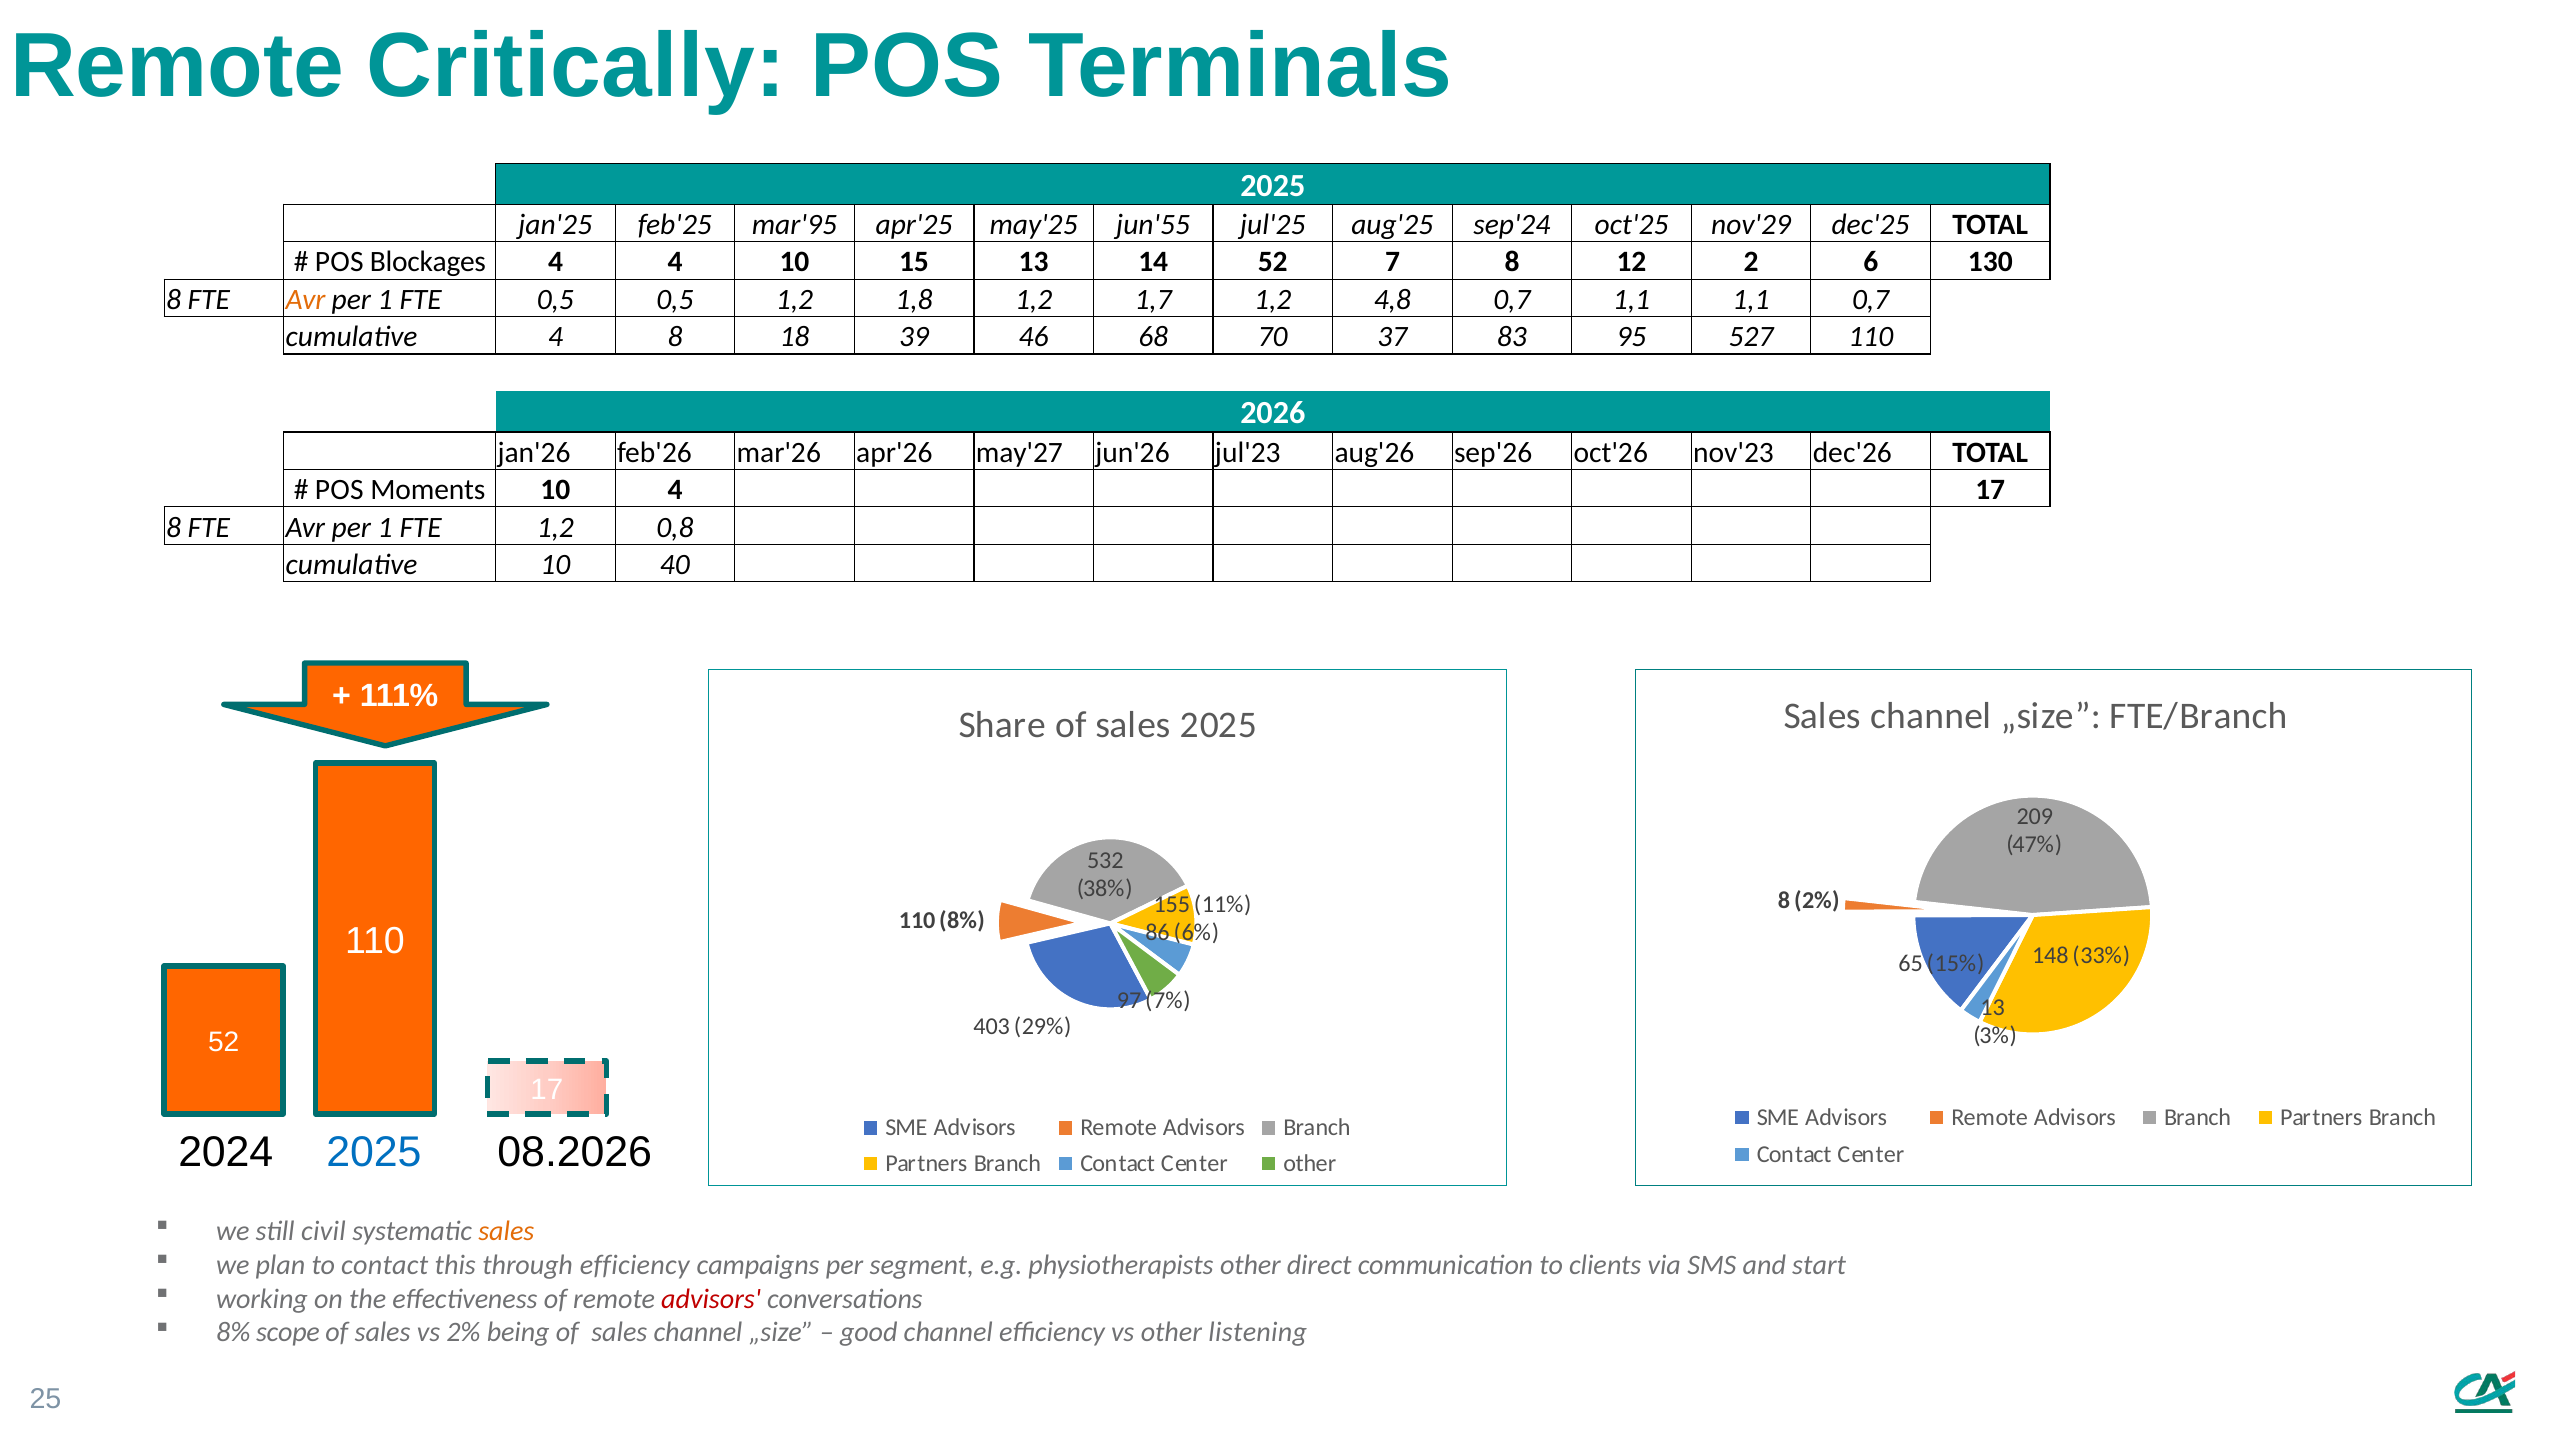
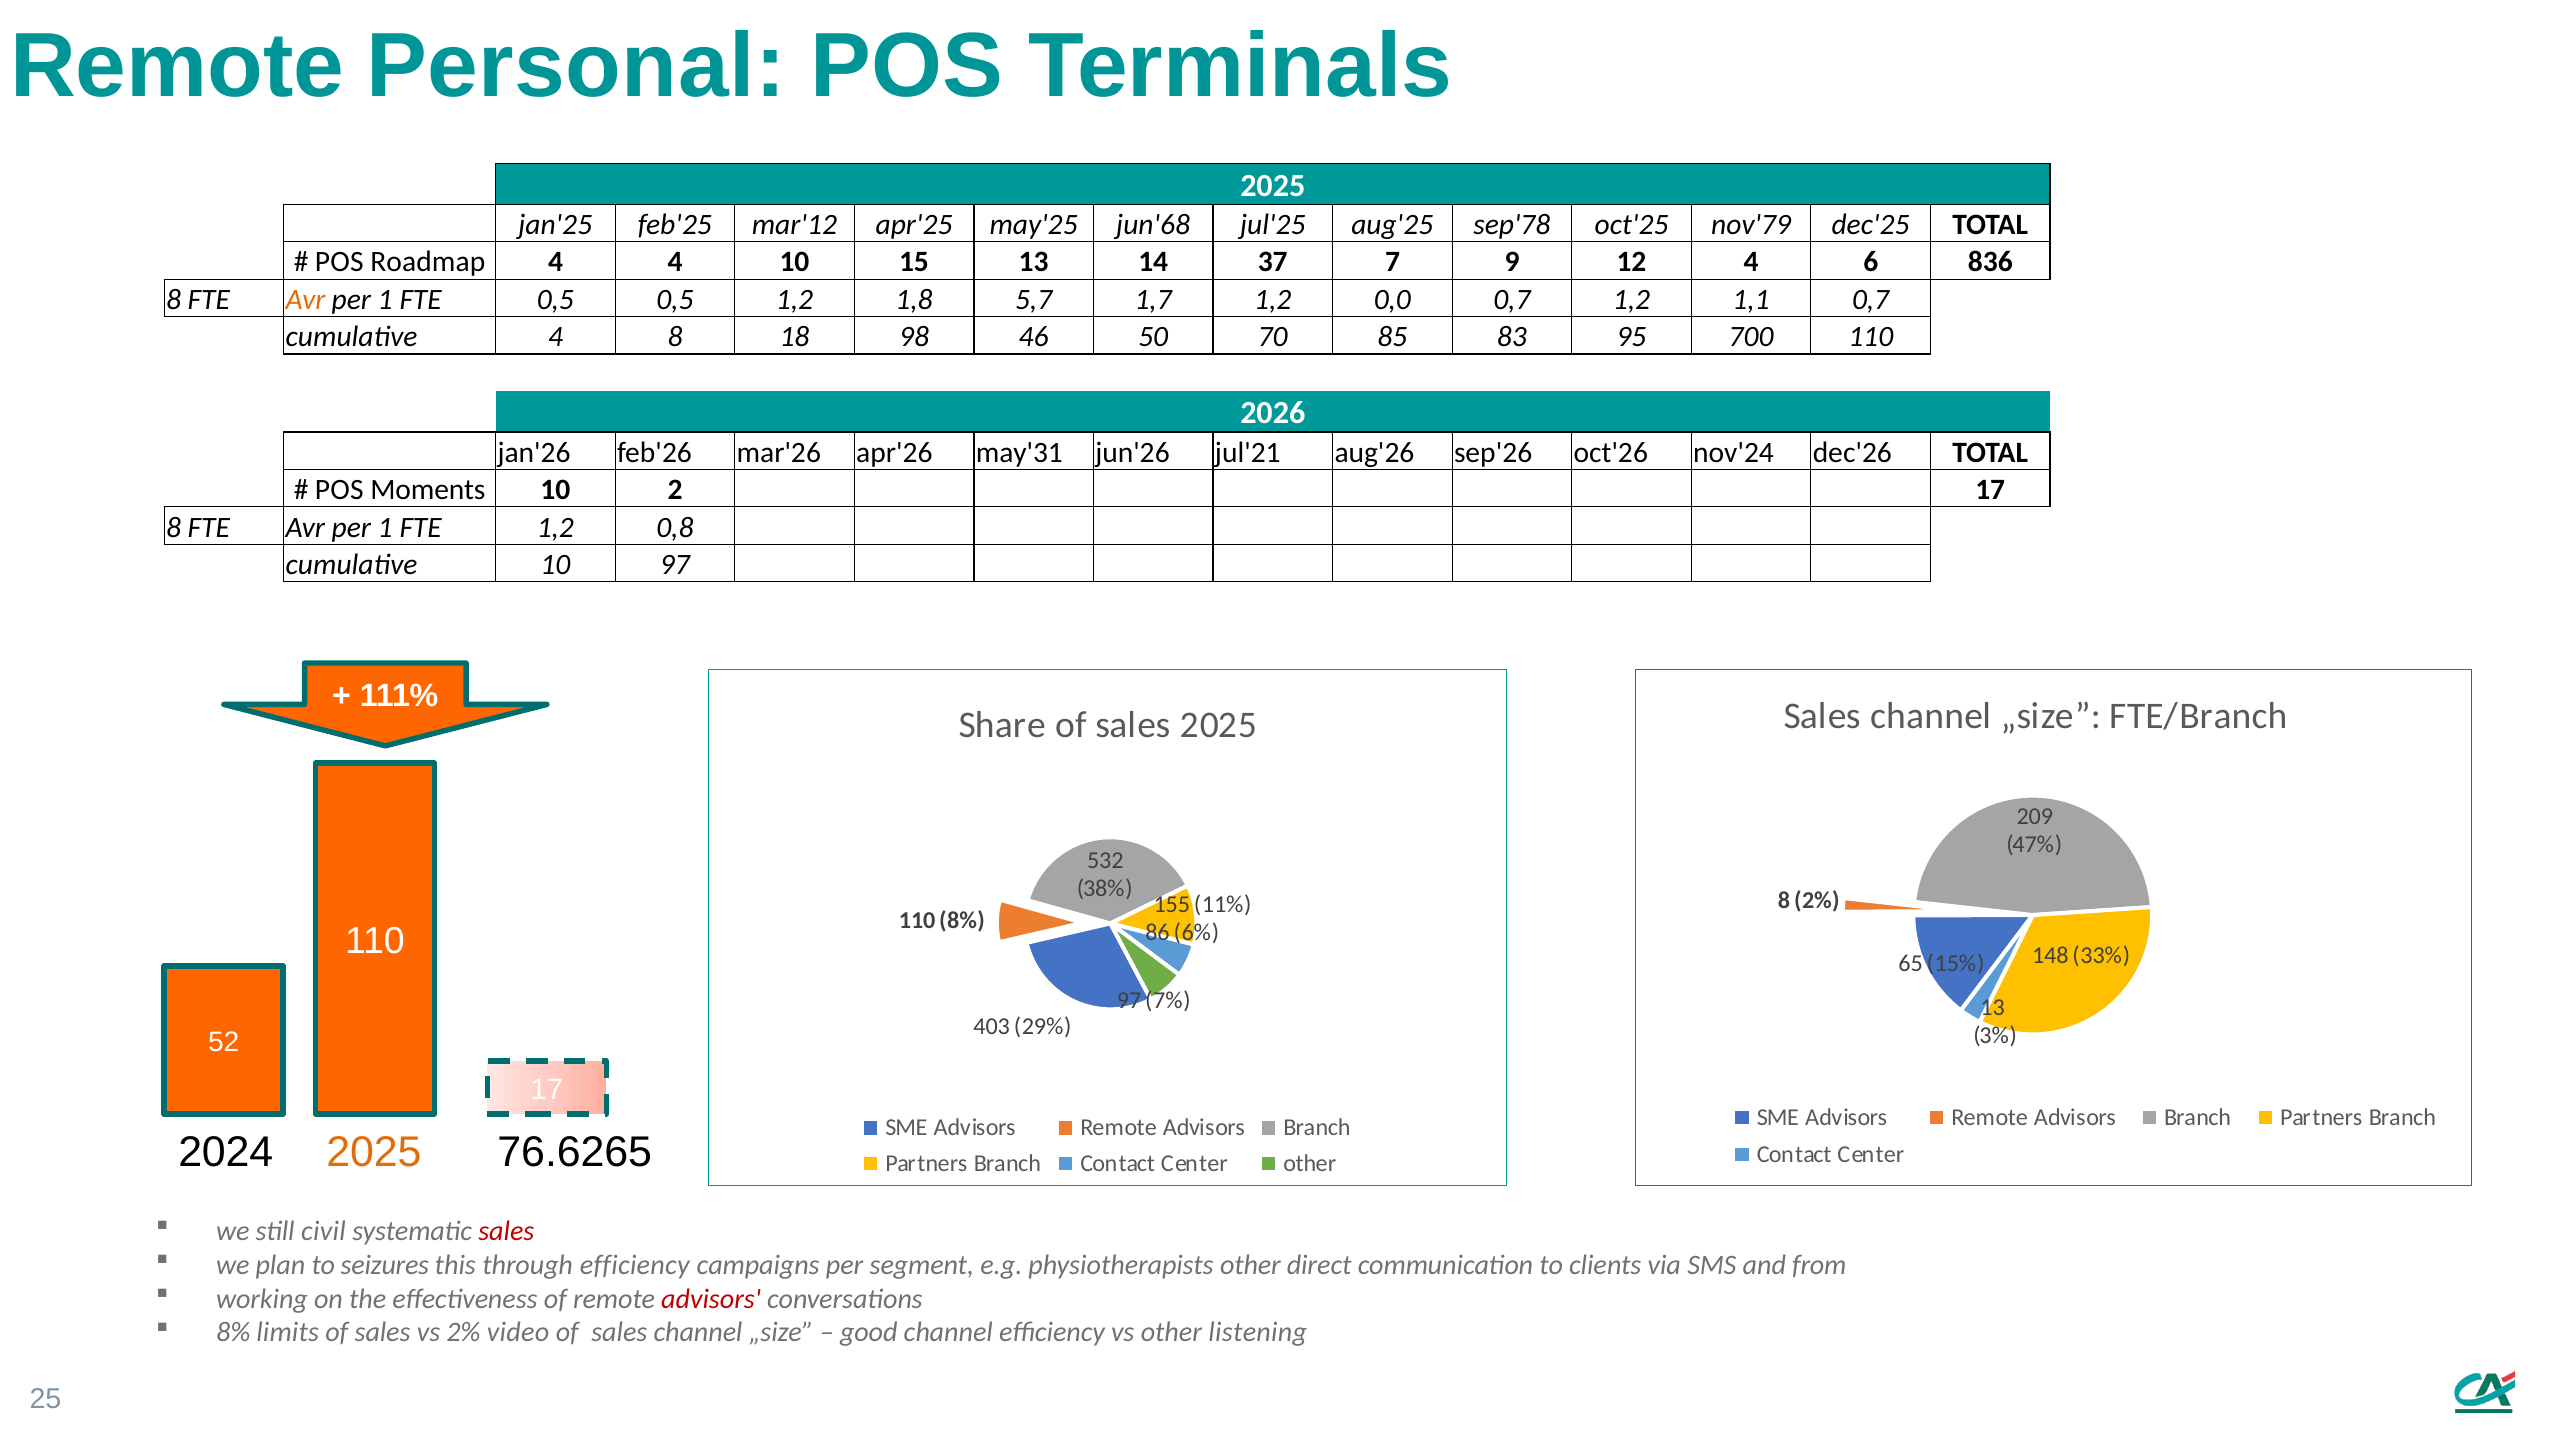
Critically: Critically -> Personal (576, 67)
mar'95: mar'95 -> mar'12 (794, 225)
jun'55: jun'55 -> jun'68 (1153, 225)
sep'24: sep'24 -> sep'78 (1512, 225)
nov'29: nov'29 -> nov'79 (1751, 225)
Blockages: Blockages -> Roadmap (428, 262)
14 52: 52 -> 37 (1273, 262)
7 8: 8 -> 9 (1512, 262)
12 2: 2 -> 4 (1751, 262)
130: 130 -> 836 (1990, 262)
1,8 1,2: 1,2 -> 5,7 (1034, 300)
4,8: 4,8 -> 0,0 (1392, 300)
0,7 1,1: 1,1 -> 1,2 (1631, 300)
39: 39 -> 98 (914, 337)
68: 68 -> 50 (1153, 337)
37: 37 -> 85 (1392, 337)
527: 527 -> 700 (1751, 337)
may'27: may'27 -> may'31 (1019, 452)
jul'23: jul'23 -> jul'21 (1248, 452)
nov'23: nov'23 -> nov'24 (1734, 452)
10 4: 4 -> 2 (675, 490)
10 40: 40 -> 97 (675, 565)
2025 colour: blue -> orange (374, 1152)
08.2026: 08.2026 -> 76.6265 (575, 1152)
sales colour: orange -> red (506, 1231)
to contact: contact -> seizures (385, 1265)
start: start -> from (1819, 1265)
scope: scope -> limits (288, 1333)
being: being -> video (518, 1333)
